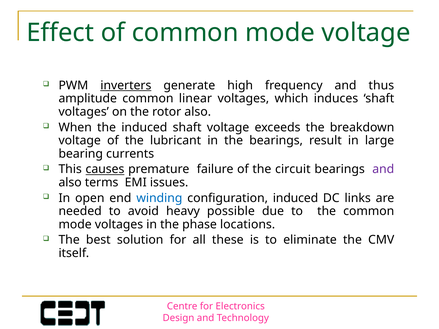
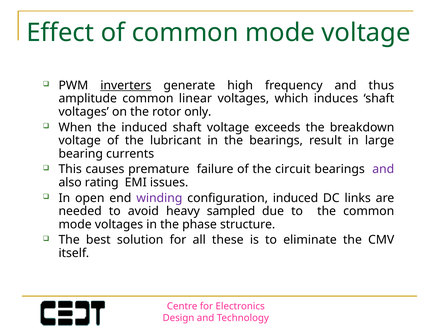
rotor also: also -> only (198, 112)
causes underline: present -> none (105, 169)
terms: terms -> rating (102, 183)
winding colour: blue -> purple (159, 198)
possible: possible -> sampled (231, 211)
locations: locations -> structure (248, 225)
